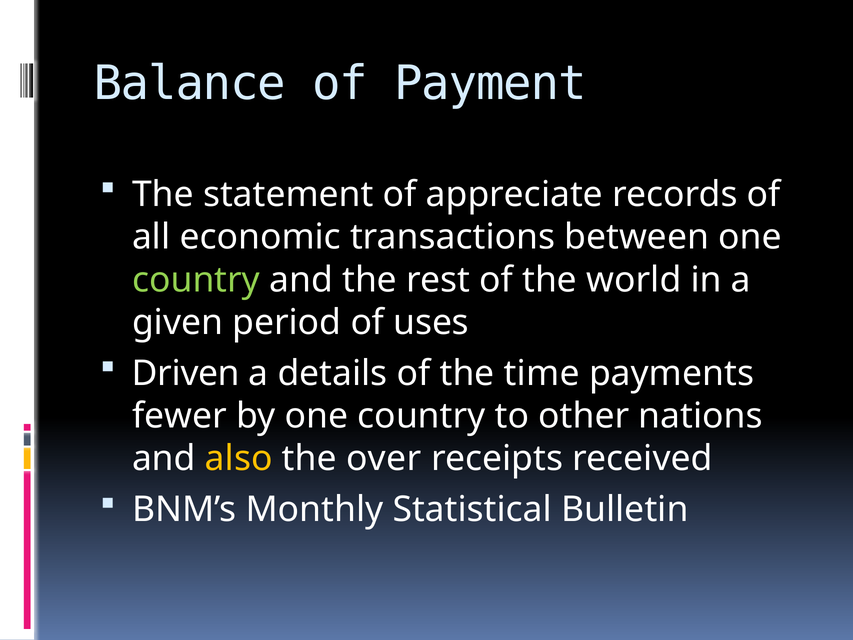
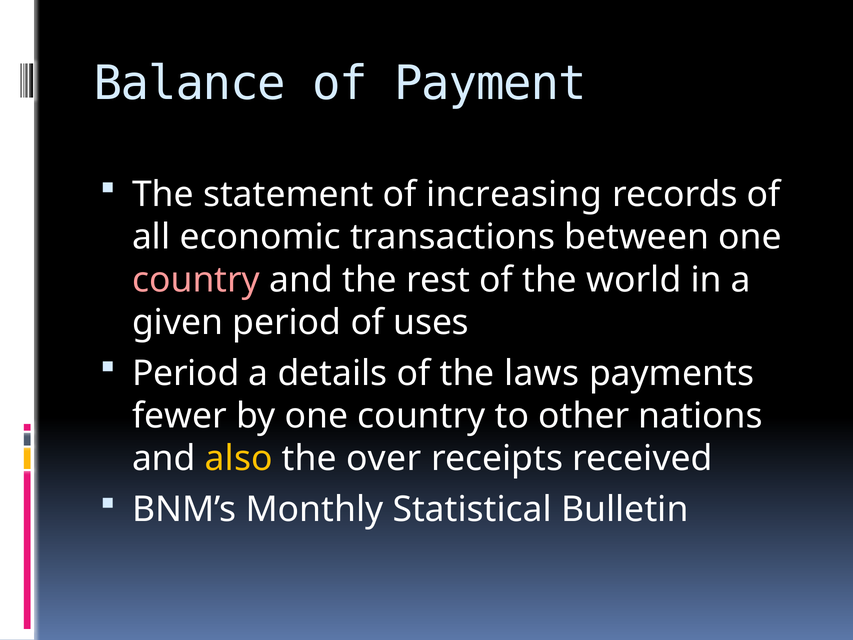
appreciate: appreciate -> increasing (514, 194)
country colour: light green -> pink (196, 280)
Driven: Driven -> Period (186, 373)
time: time -> laws (542, 373)
